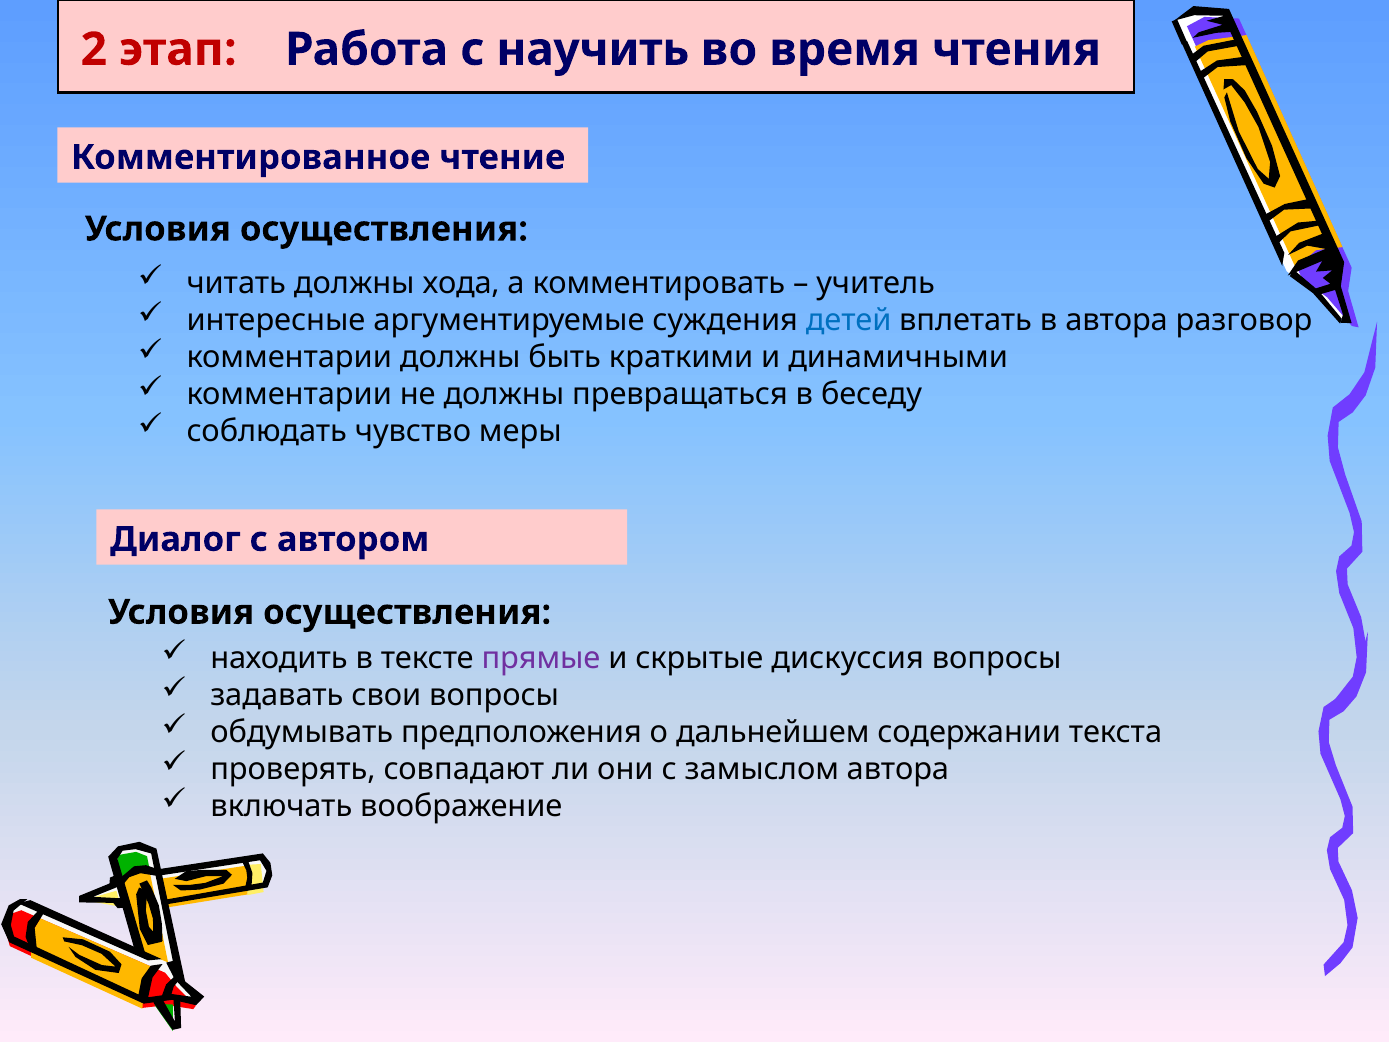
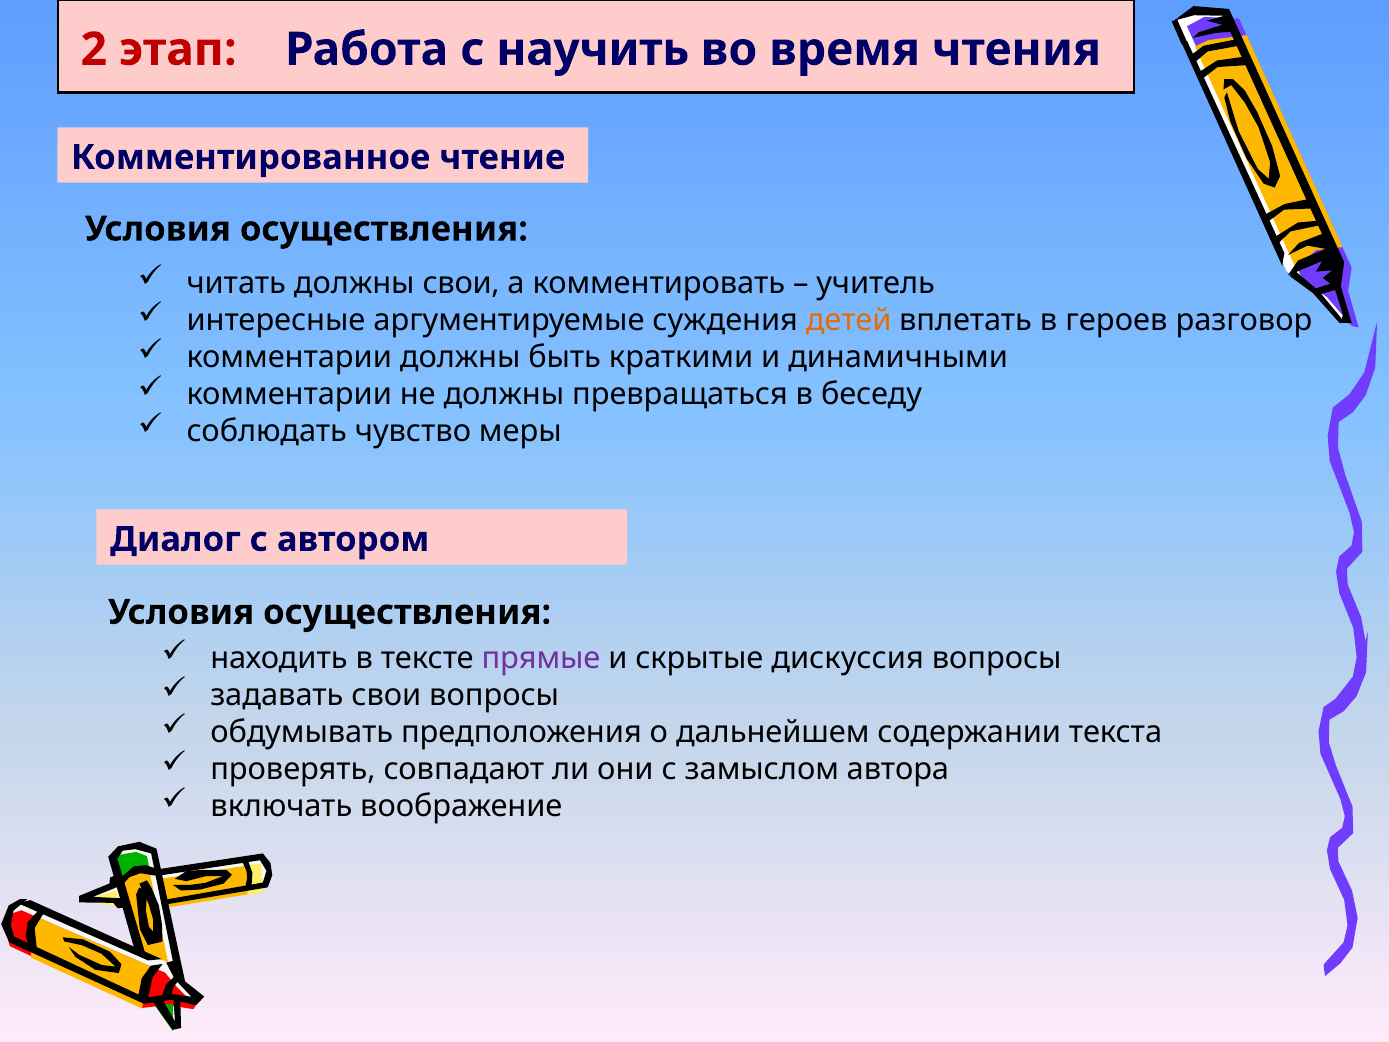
должны хода: хода -> свои (461, 283)
детей colour: blue -> orange (849, 320)
в автора: автора -> героев (1116, 320)
